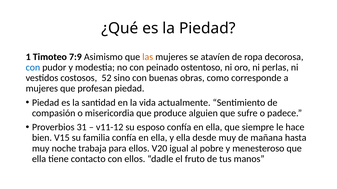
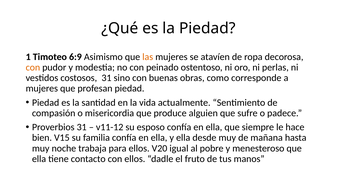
7:9: 7:9 -> 6:9 (75, 57)
con colour: blue -> orange (33, 68)
costosos 52: 52 -> 31 (107, 78)
